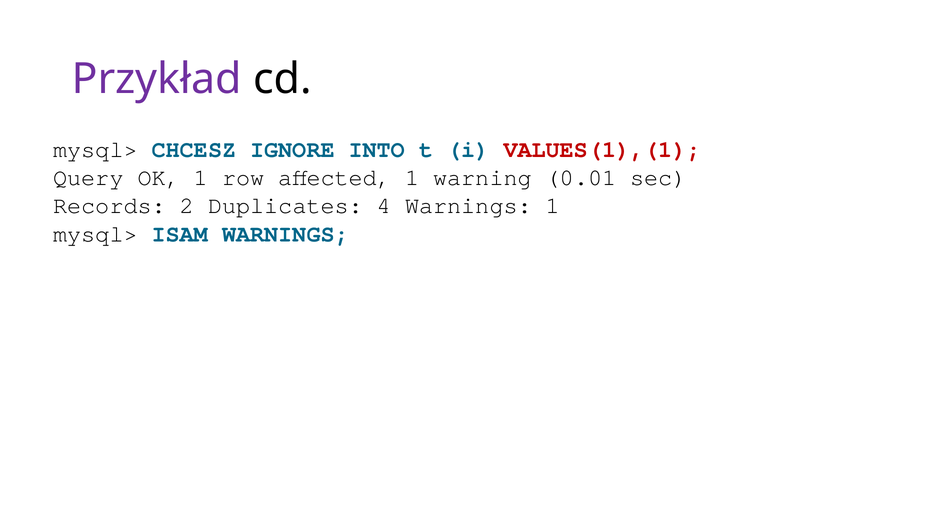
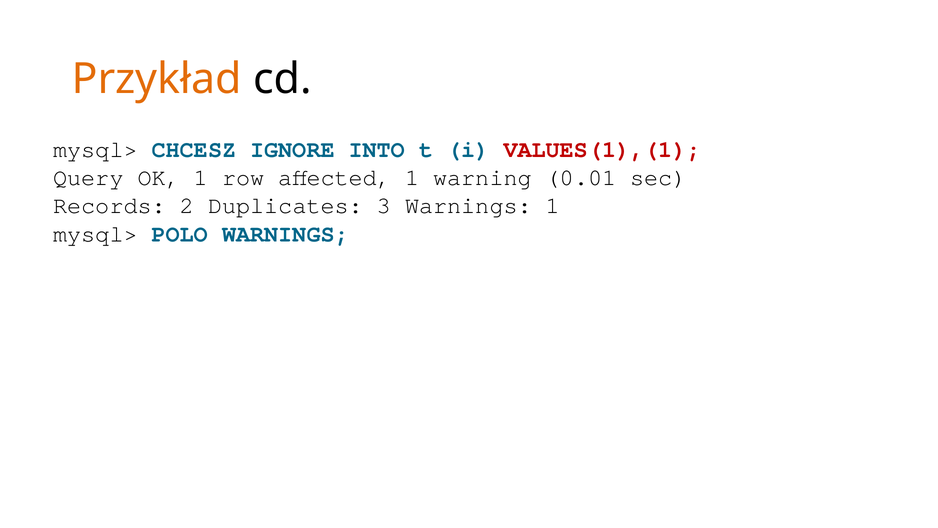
Przykład colour: purple -> orange (157, 79)
4: 4 -> 3 (384, 205)
ISAM: ISAM -> POLO (180, 234)
